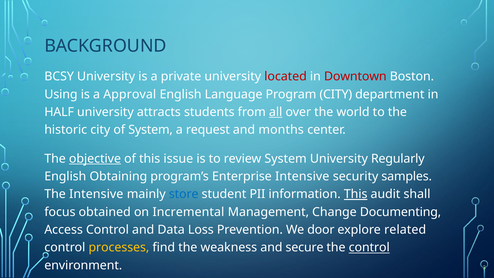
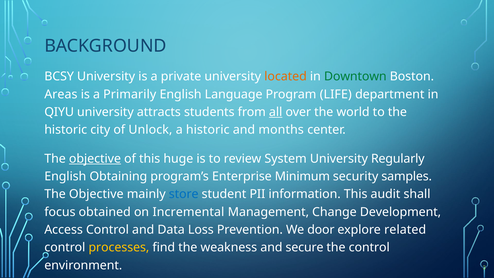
located colour: red -> orange (286, 77)
Downtown colour: red -> green (355, 77)
Using: Using -> Areas (61, 94)
Approval: Approval -> Primarily (130, 94)
Program CITY: CITY -> LIFE (336, 94)
HALF: HALF -> QIYU (59, 112)
of System: System -> Unlock (150, 130)
a request: request -> historic (208, 130)
issue: issue -> huge (178, 159)
Enterprise Intensive: Intensive -> Minimum (302, 176)
Intensive: Intensive -> Objective (96, 194)
This underline: present -> none (356, 194)
Documenting: Documenting -> Development (400, 212)
control underline: present -> none (369, 247)
